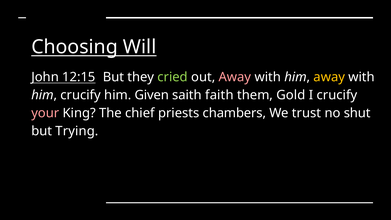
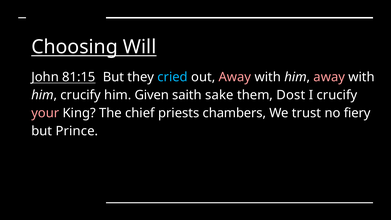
12:15: 12:15 -> 81:15 (79, 77)
cried colour: light green -> light blue (173, 77)
away colour: yellow -> pink (329, 77)
faith: faith -> sake (219, 95)
Gold: Gold -> Dost (291, 95)
shut: shut -> fiery (357, 113)
Trying: Trying -> Prince (77, 131)
